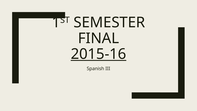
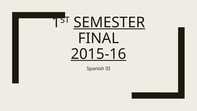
SEMESTER underline: none -> present (109, 22)
